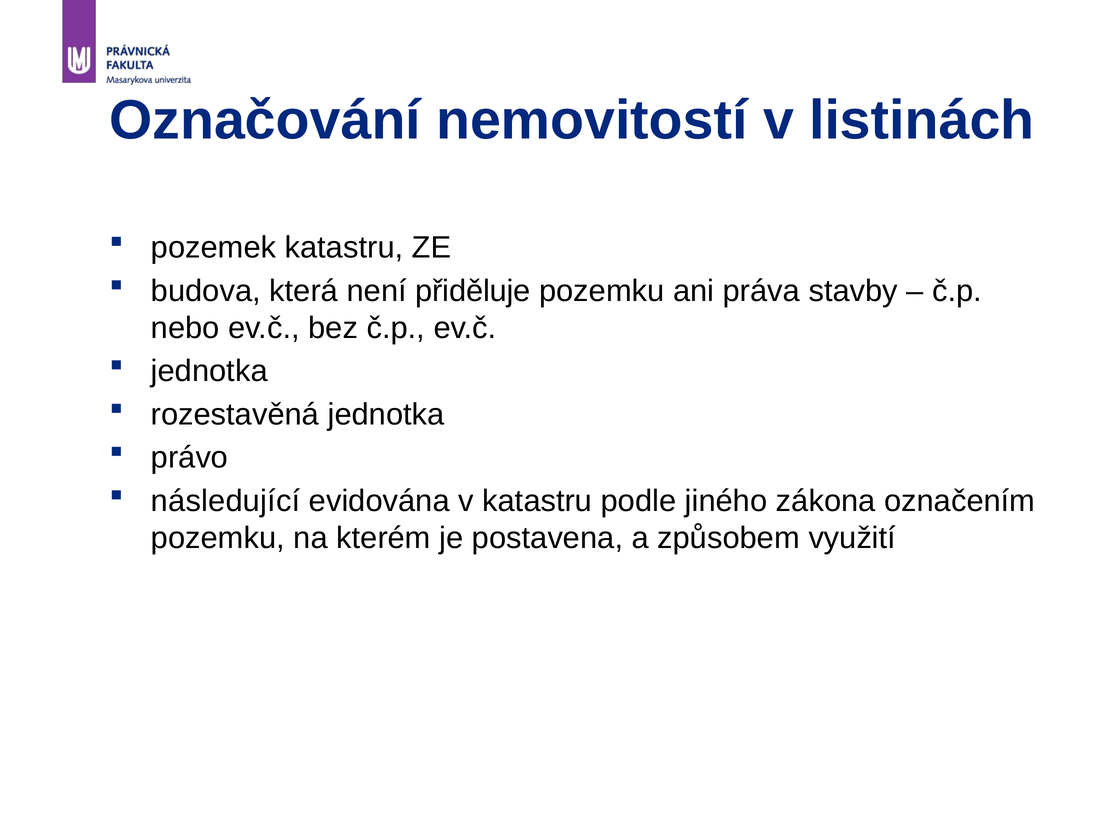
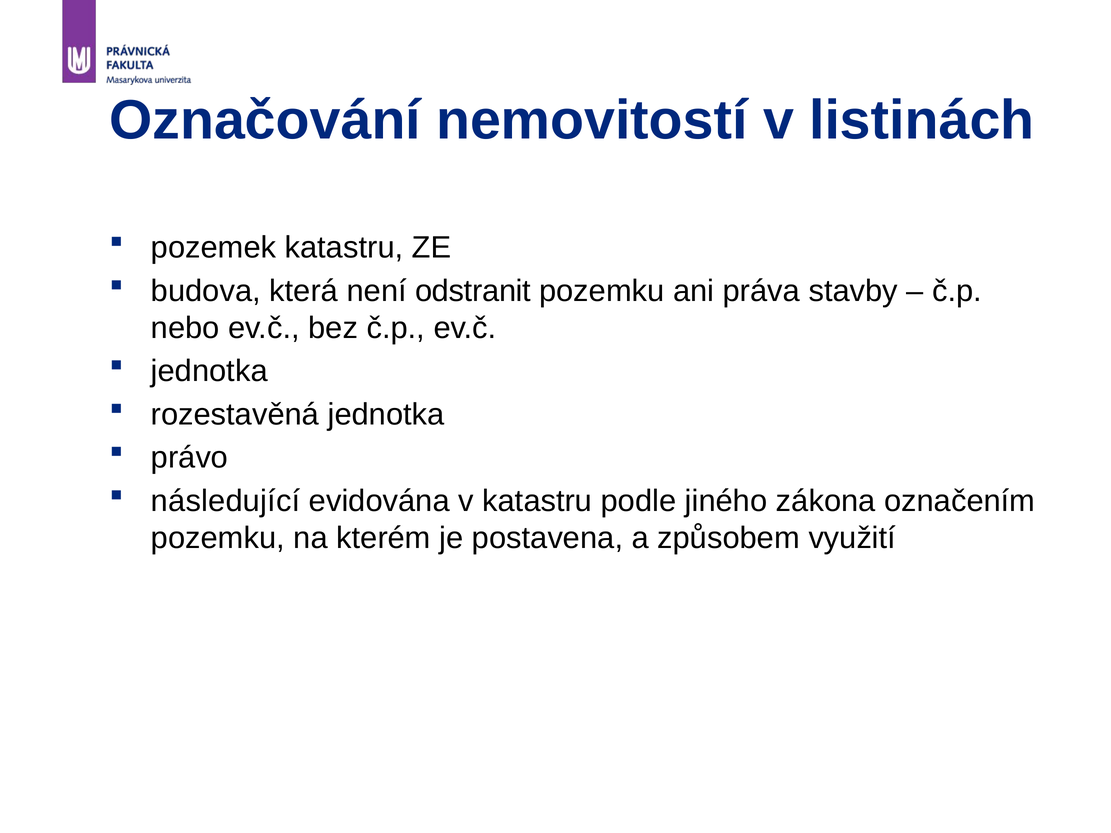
přiděluje: přiděluje -> odstranit (473, 291)
